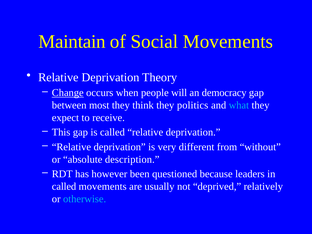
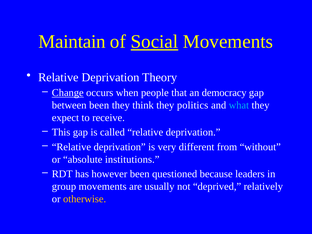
Social underline: none -> present (154, 42)
will: will -> that (179, 93)
between most: most -> been (99, 105)
description: description -> institutions (132, 159)
called: called -> group (64, 186)
otherwise colour: light blue -> yellow (85, 199)
